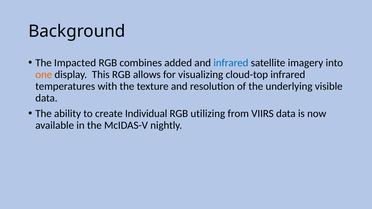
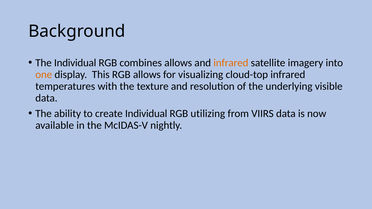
The Impacted: Impacted -> Individual (75, 63)
combines added: added -> allows (178, 63)
infrared colour: blue -> orange (231, 63)
